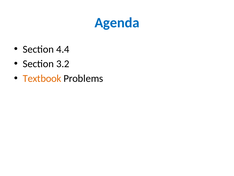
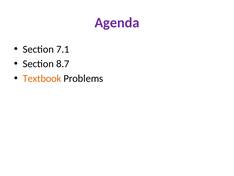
Agenda colour: blue -> purple (117, 23)
4.4: 4.4 -> 7.1 (63, 49)
3.2: 3.2 -> 8.7 (63, 64)
